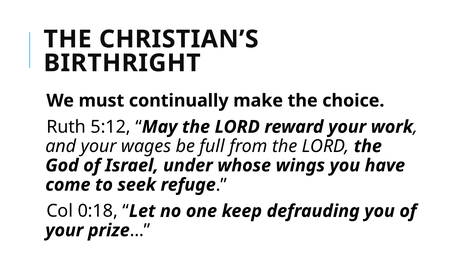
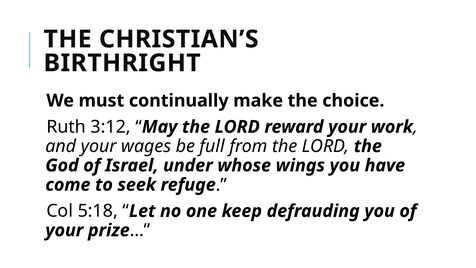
5:12: 5:12 -> 3:12 (111, 127)
0:18: 0:18 -> 5:18 (98, 211)
